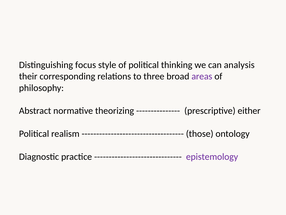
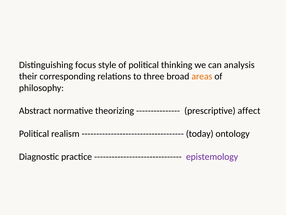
areas colour: purple -> orange (202, 76)
either: either -> affect (249, 111)
those: those -> today (200, 133)
